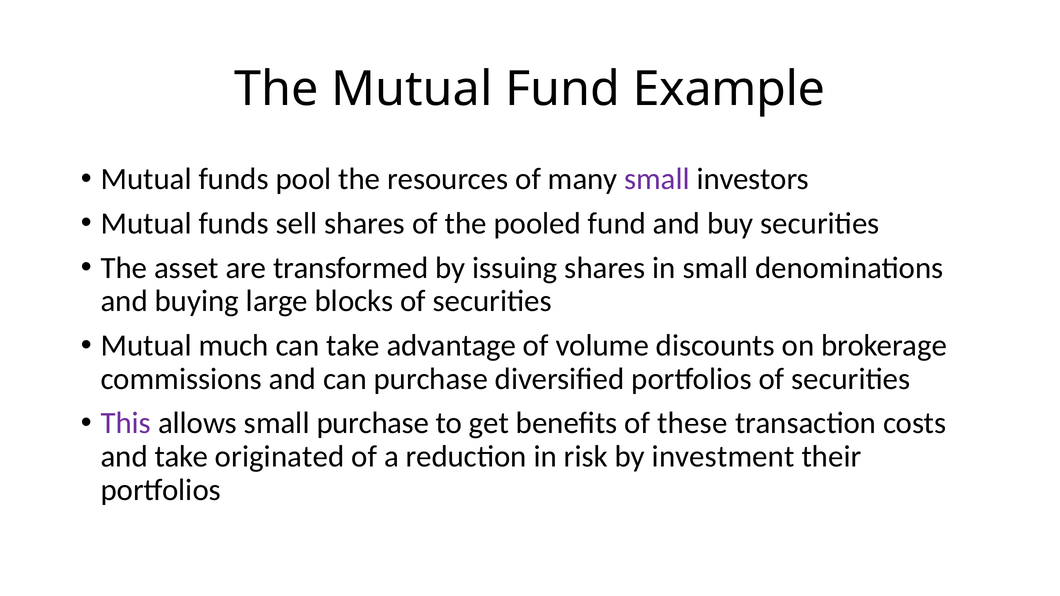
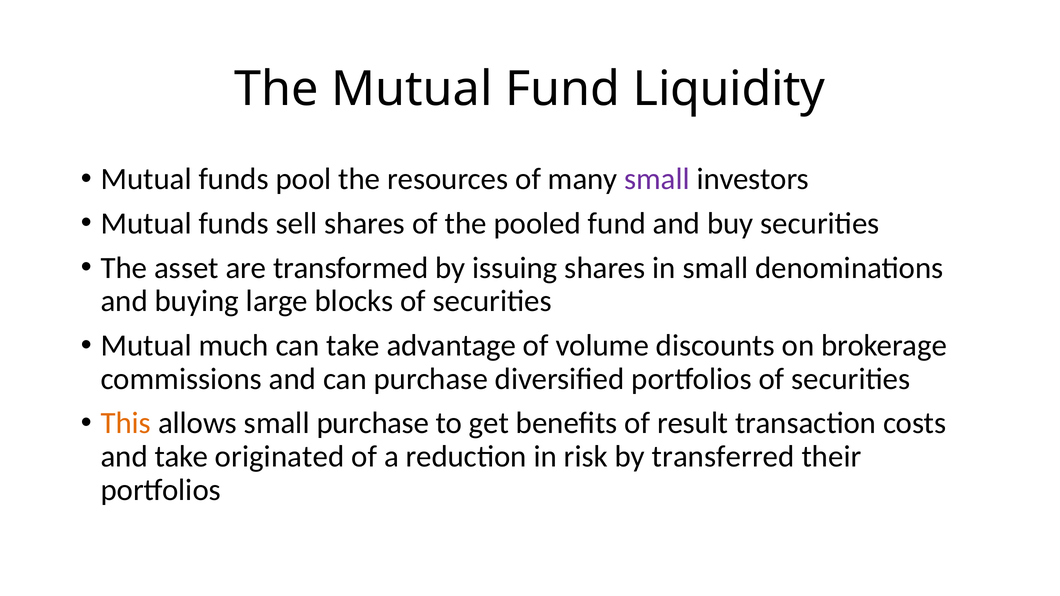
Example: Example -> Liquidity (729, 89)
This colour: purple -> orange (126, 423)
these: these -> result (693, 423)
investment: investment -> transferred (723, 457)
